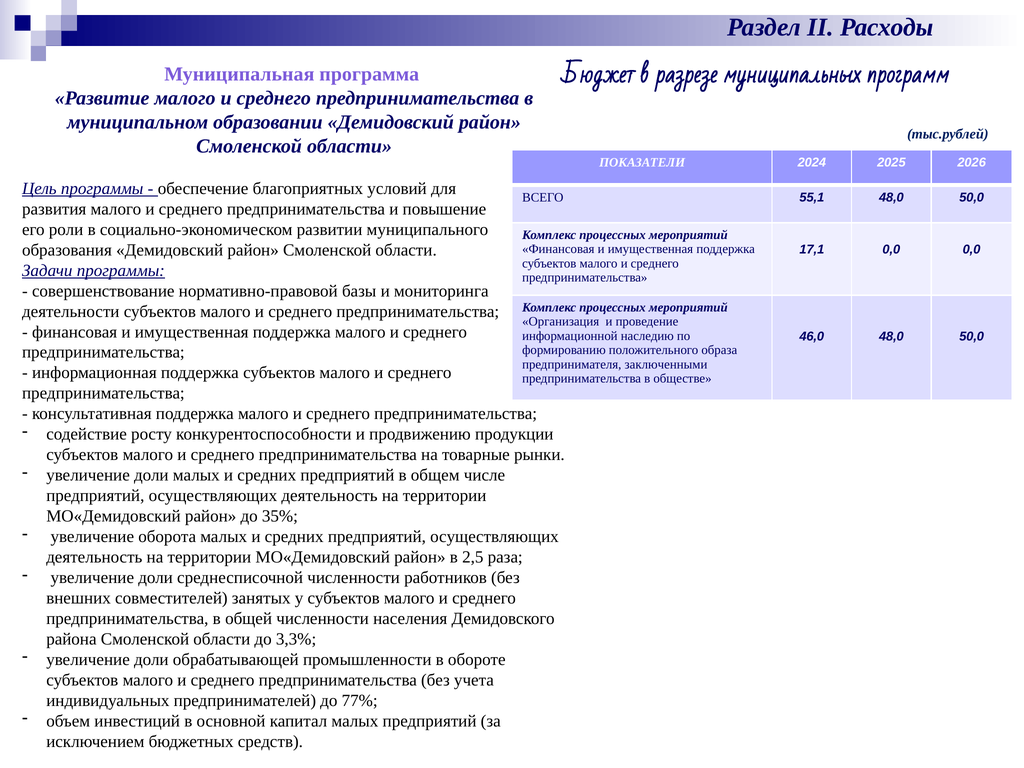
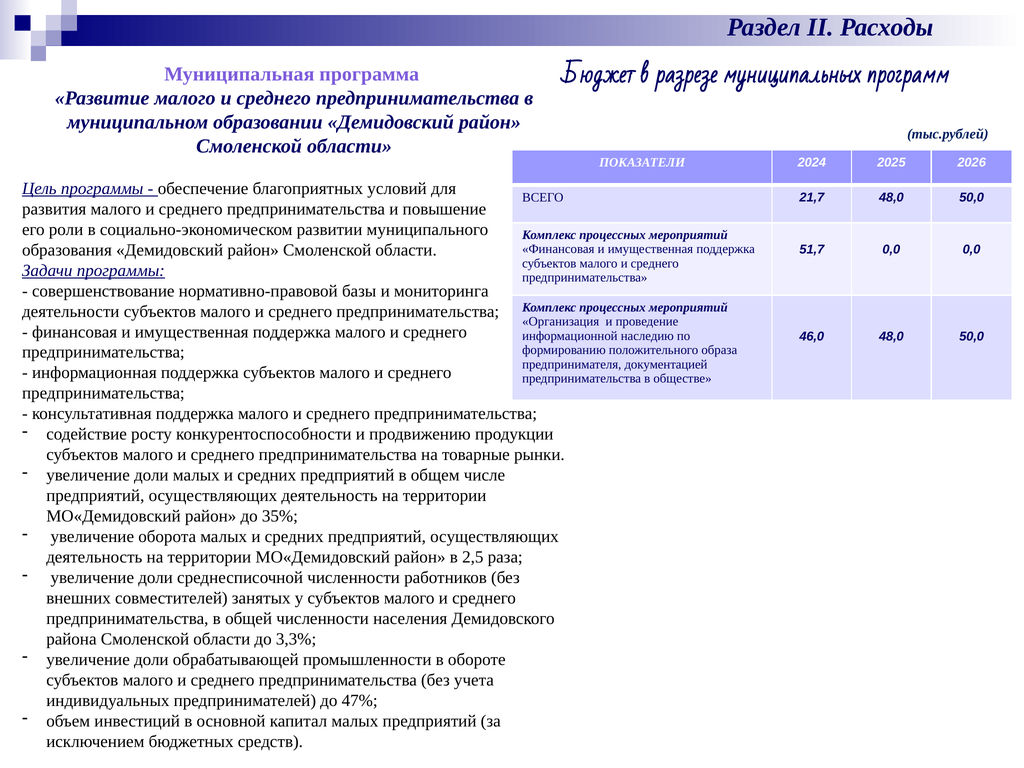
55,1: 55,1 -> 21,7 (812, 198)
17,1: 17,1 -> 51,7 (812, 250)
заключенными: заключенными -> документацией (666, 364)
77%: 77% -> 47% (360, 701)
